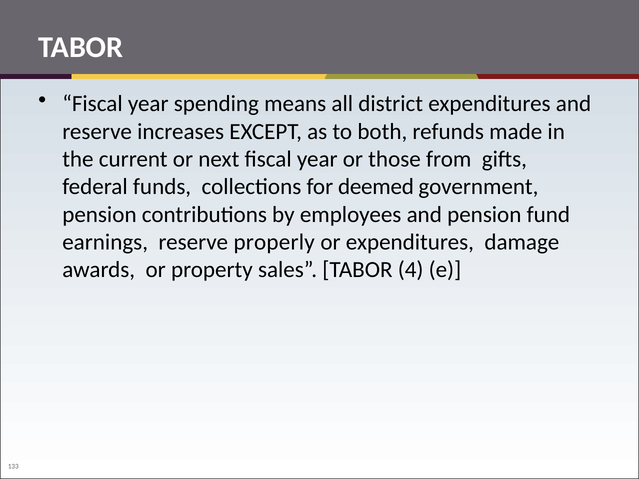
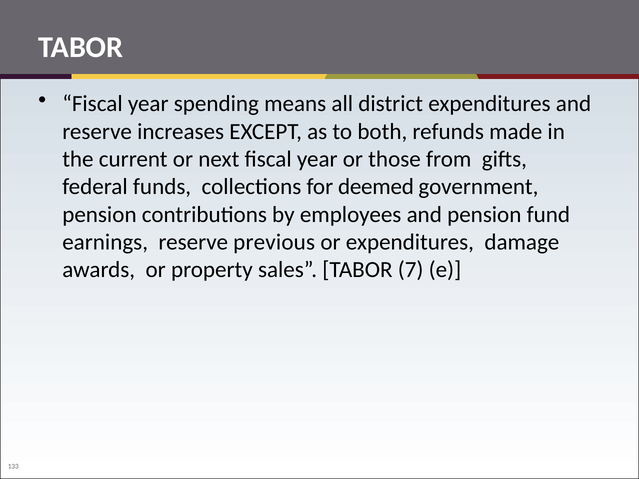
properly: properly -> previous (274, 242)
4: 4 -> 7 (411, 270)
